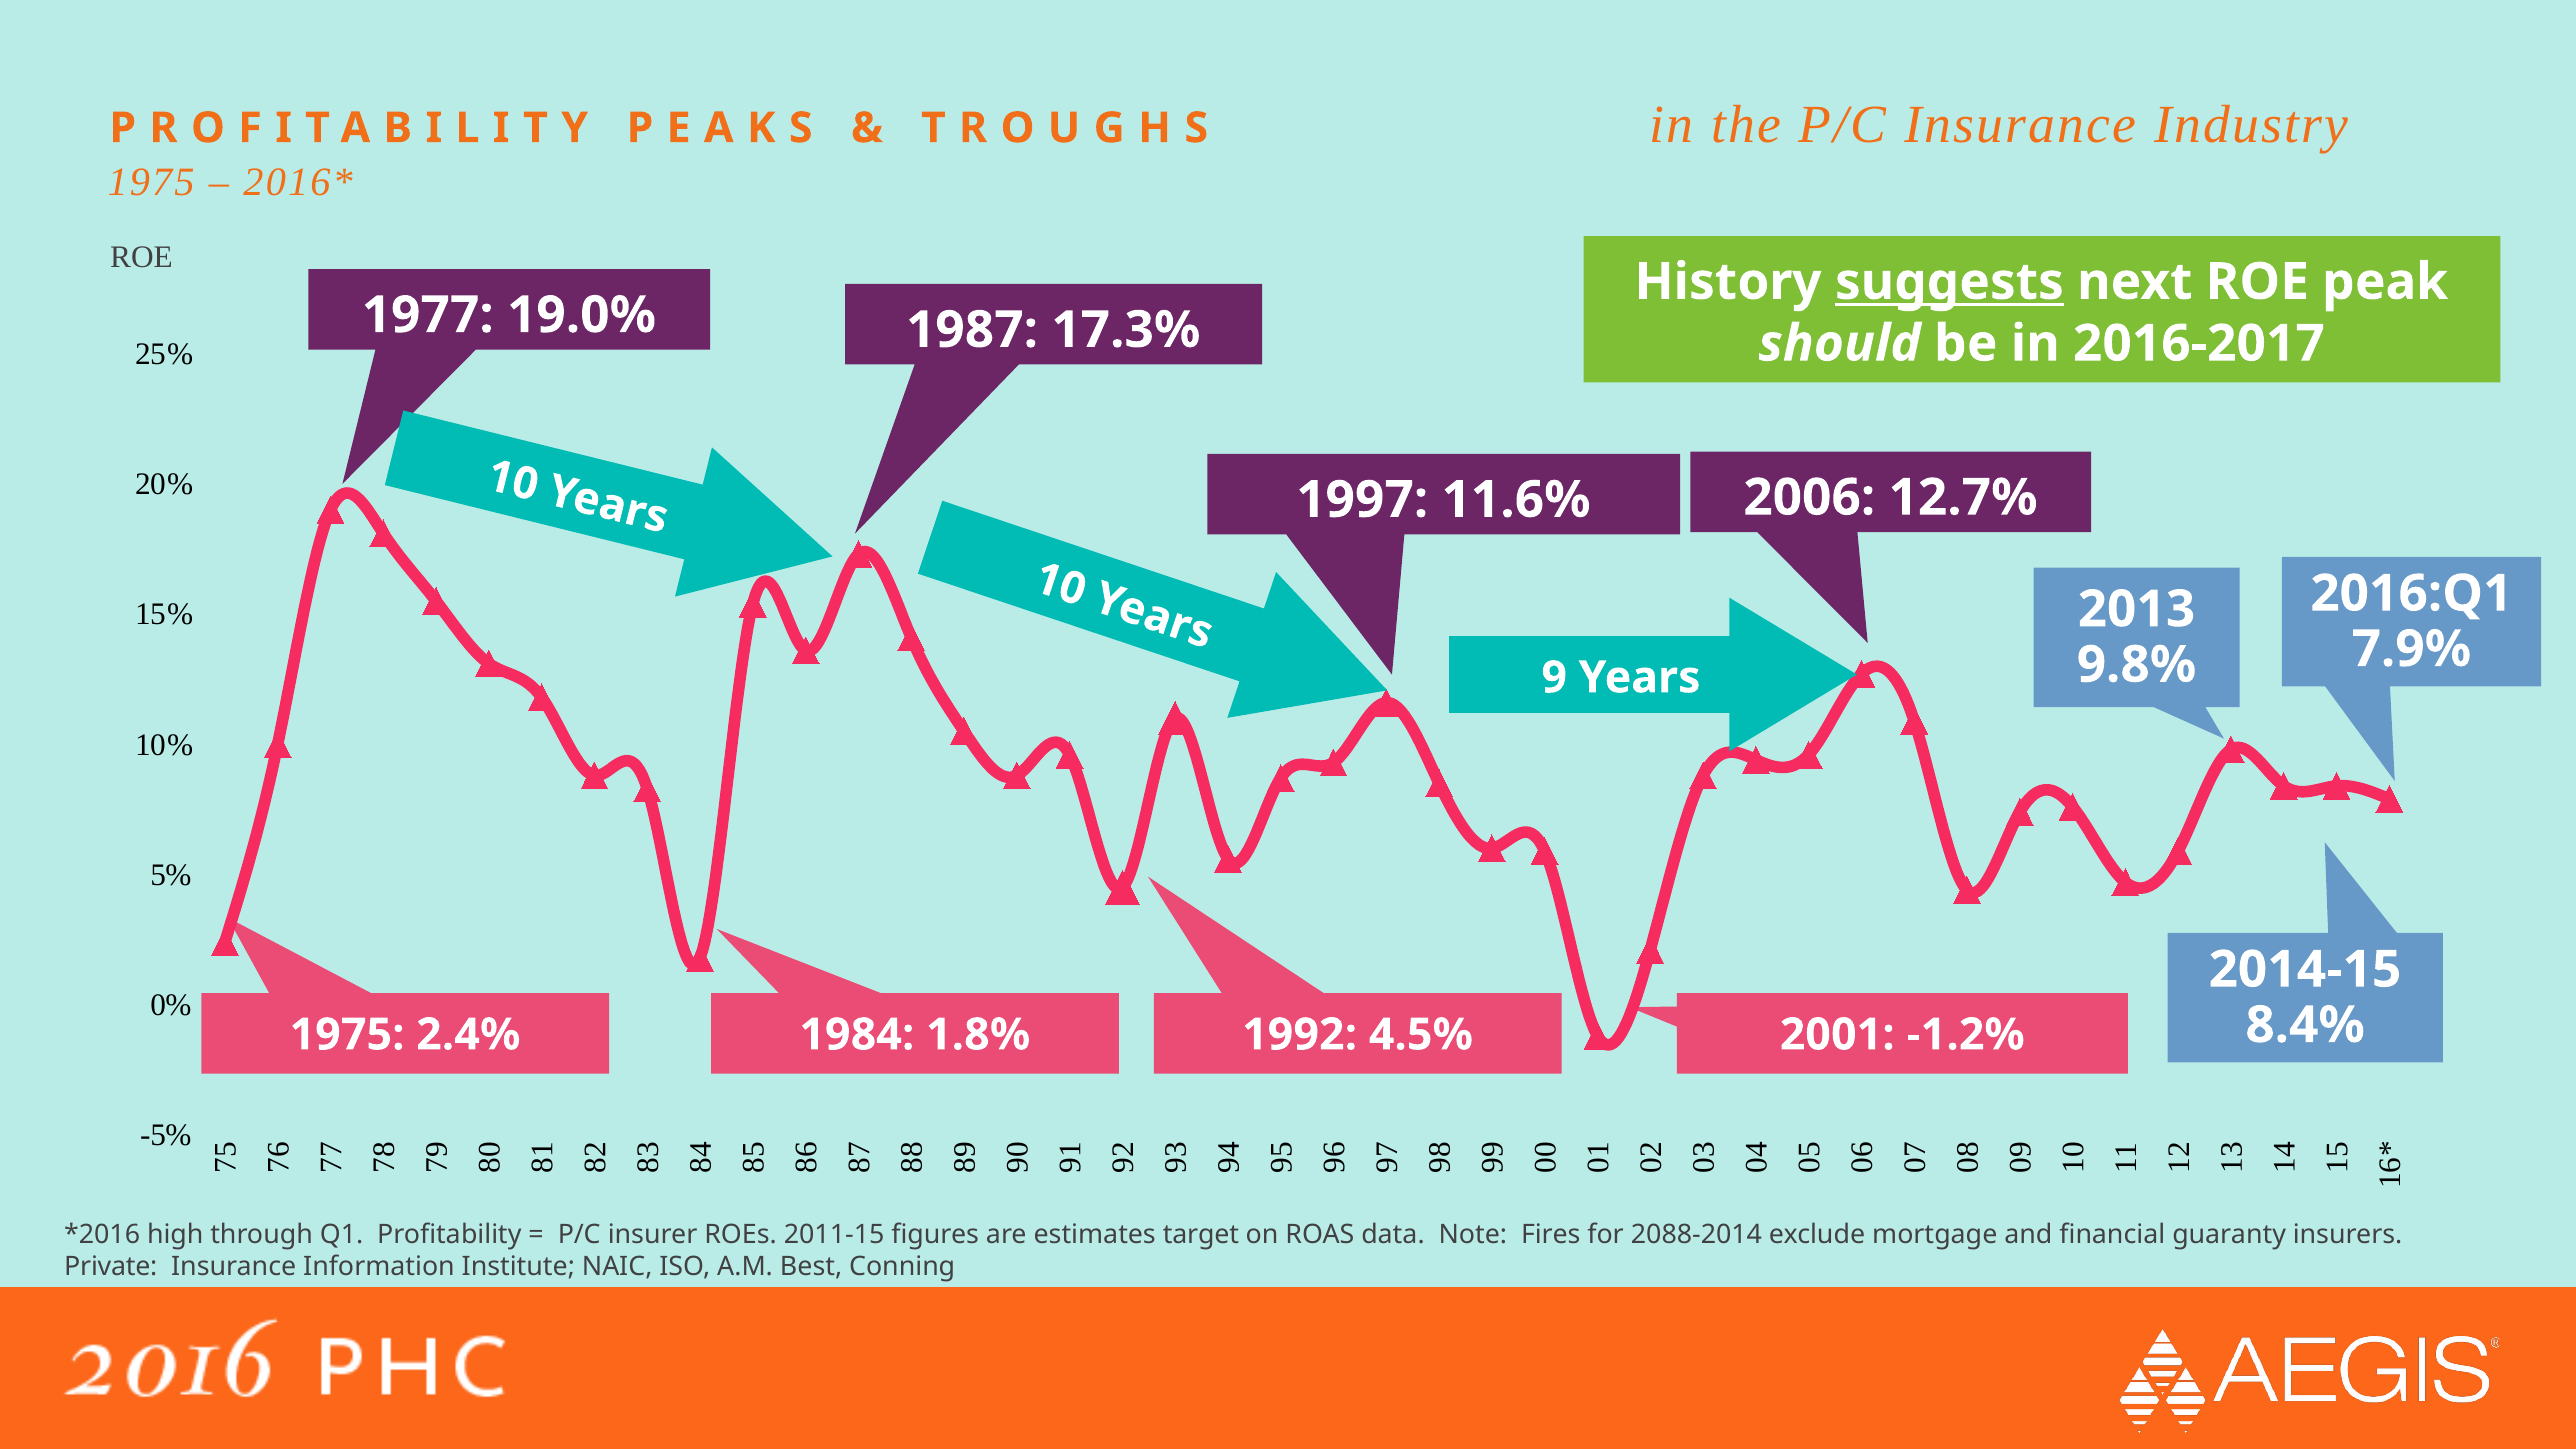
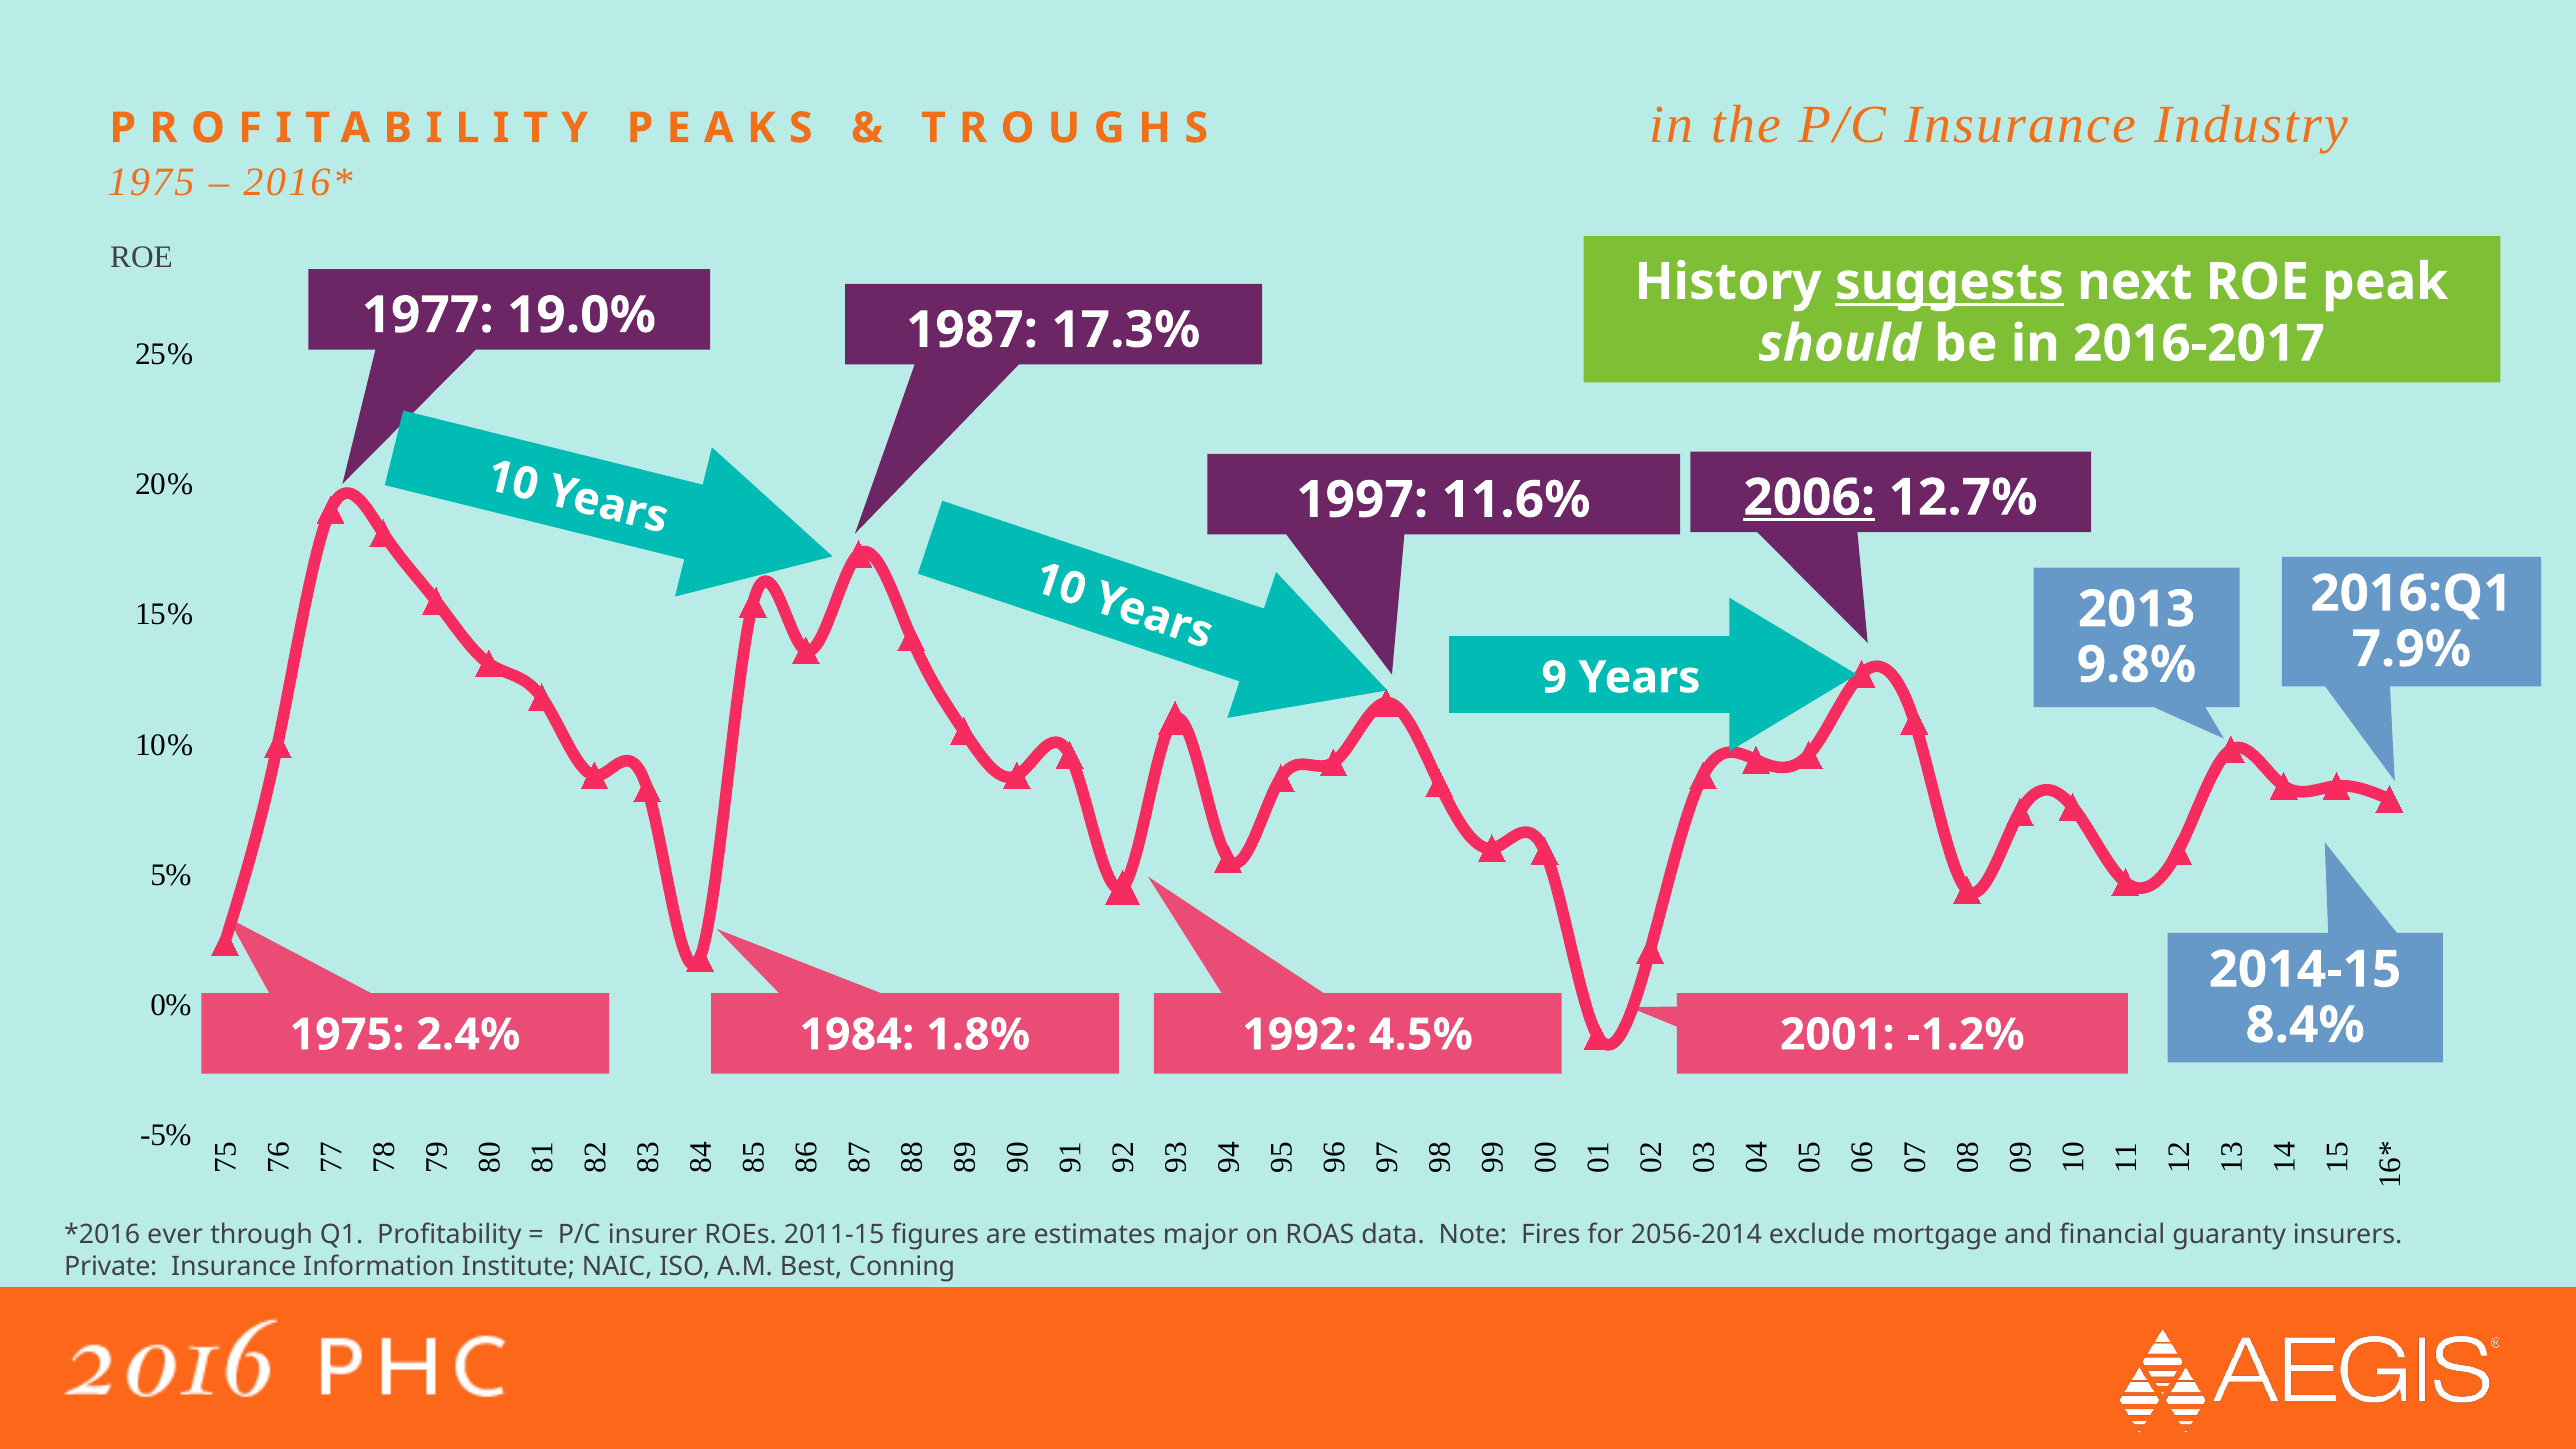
2006 underline: none -> present (1809, 498)
high: high -> ever (175, 1234)
target: target -> major (1201, 1234)
2088-2014: 2088-2014 -> 2056-2014 (1696, 1234)
